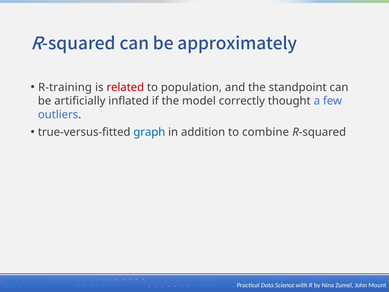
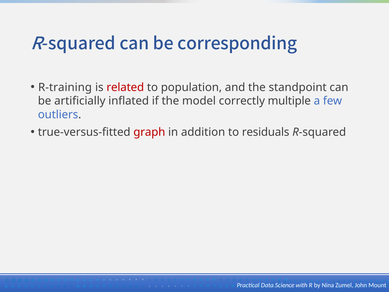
approximately: approximately -> corresponding (237, 44)
thought: thought -> multiple (289, 101)
graph colour: blue -> red (149, 132)
combine: combine -> residuals (266, 132)
